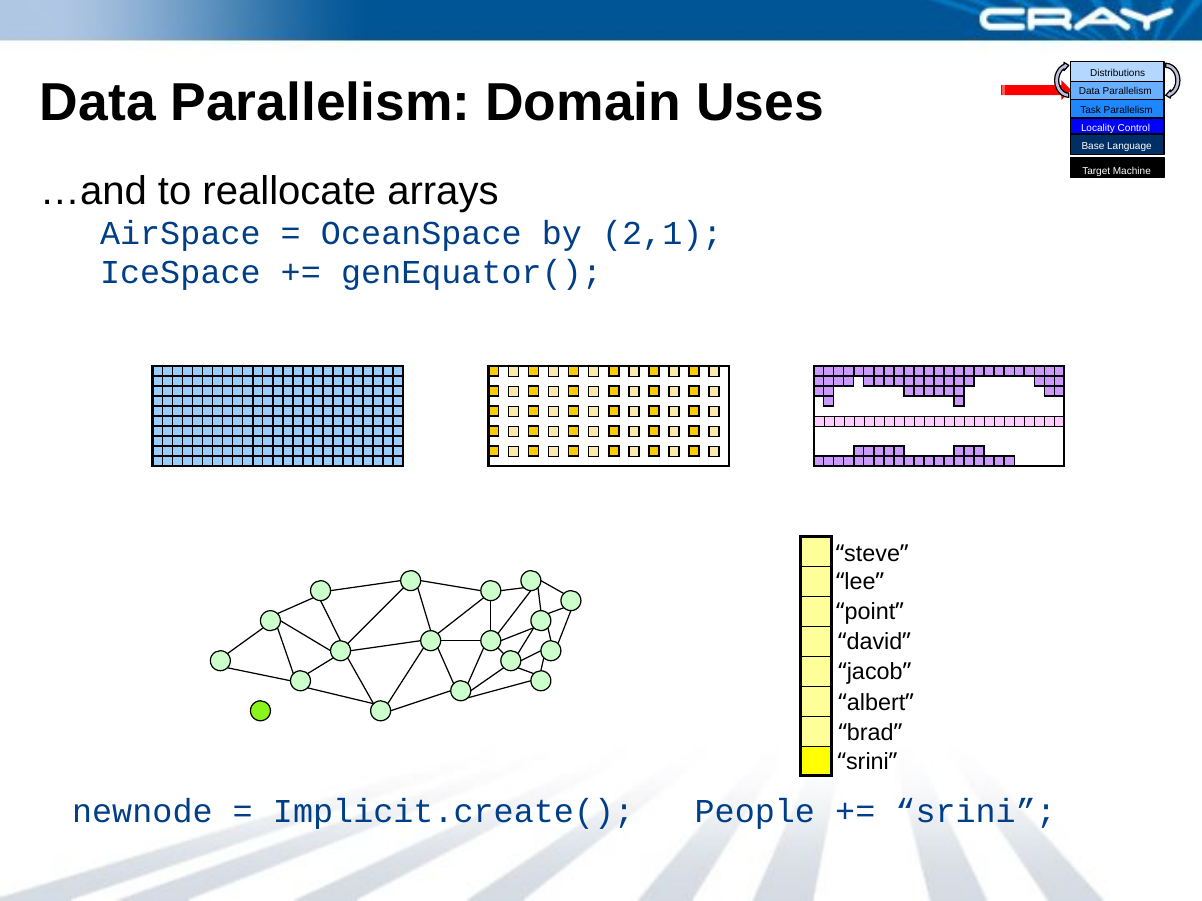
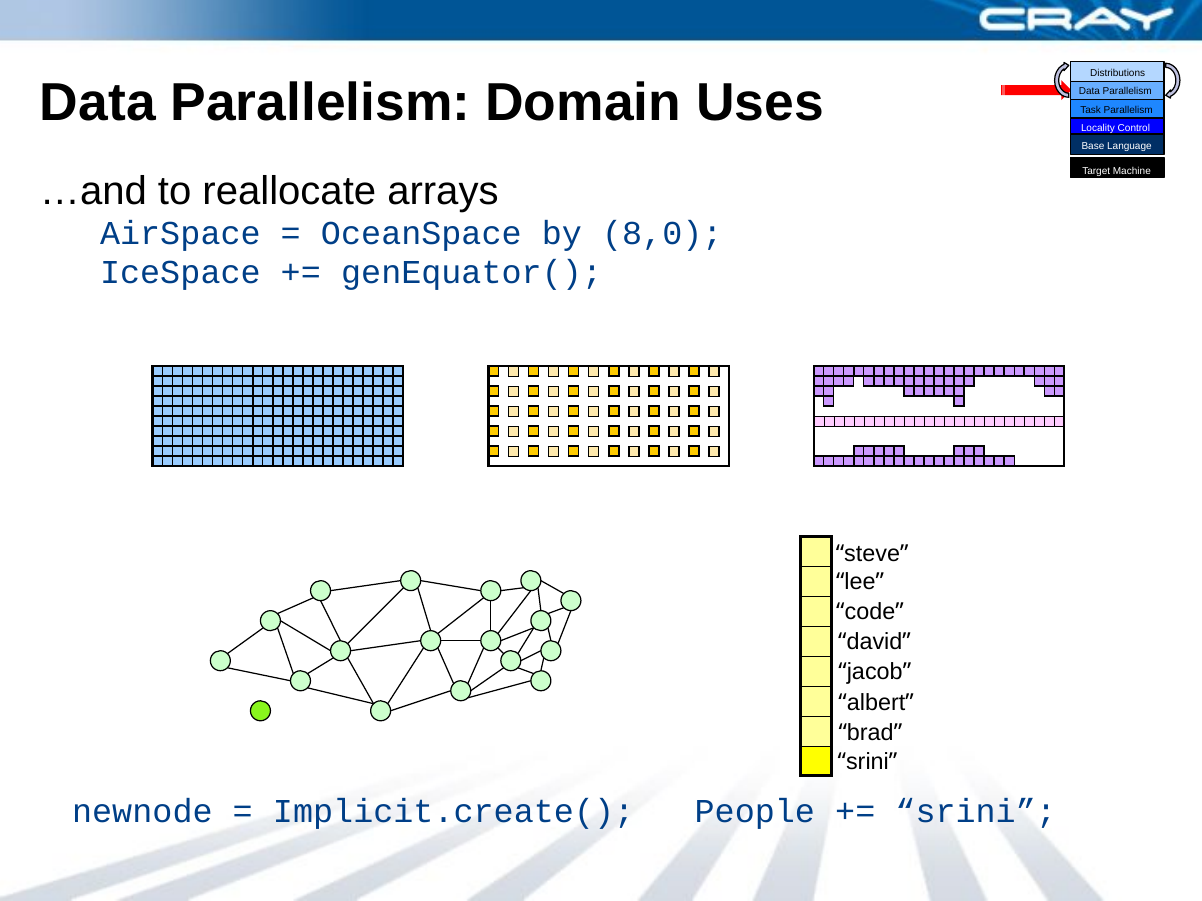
2,1: 2,1 -> 8,0 (662, 234)
point: point -> code (870, 613)
